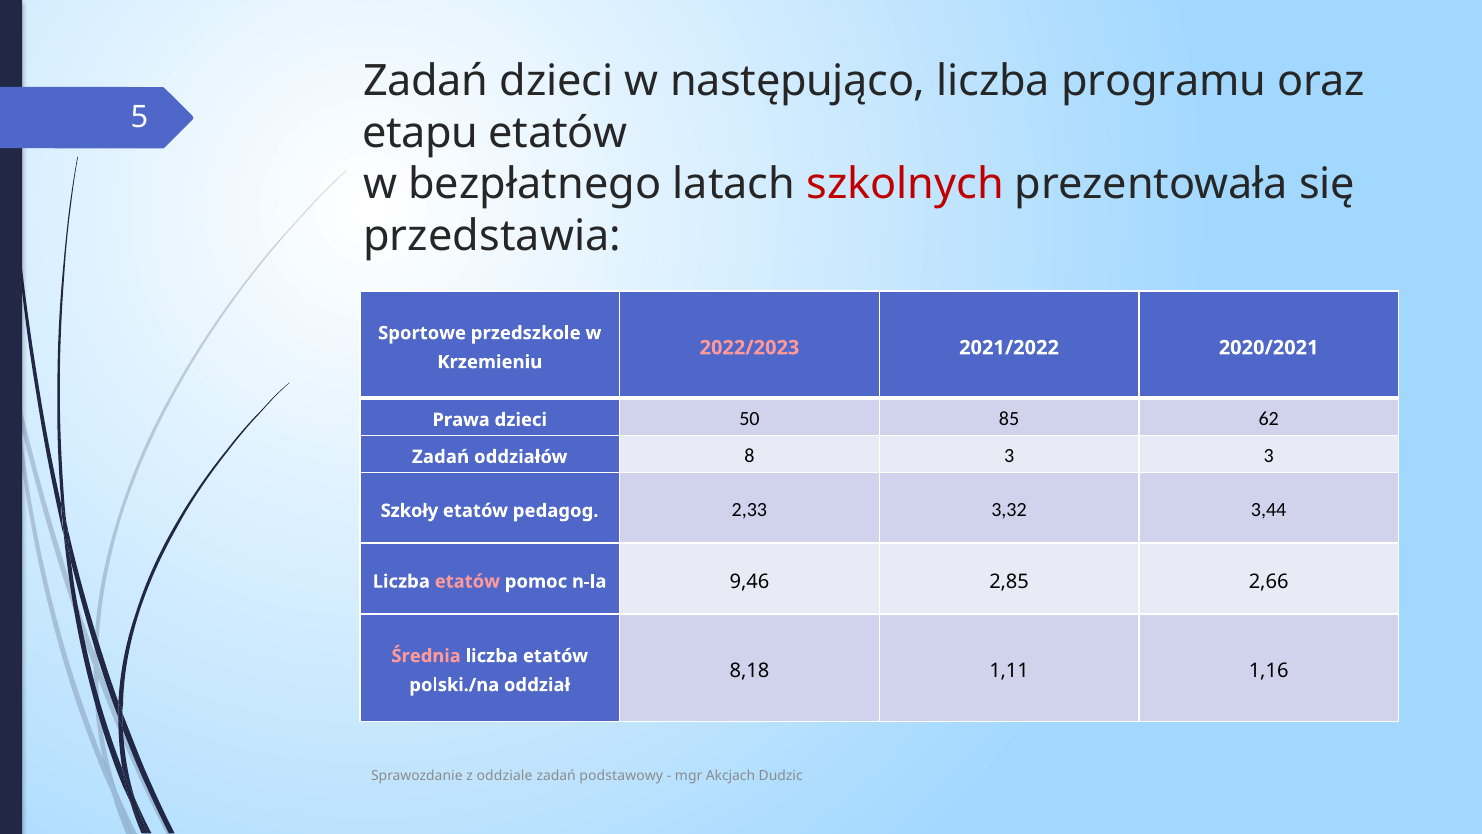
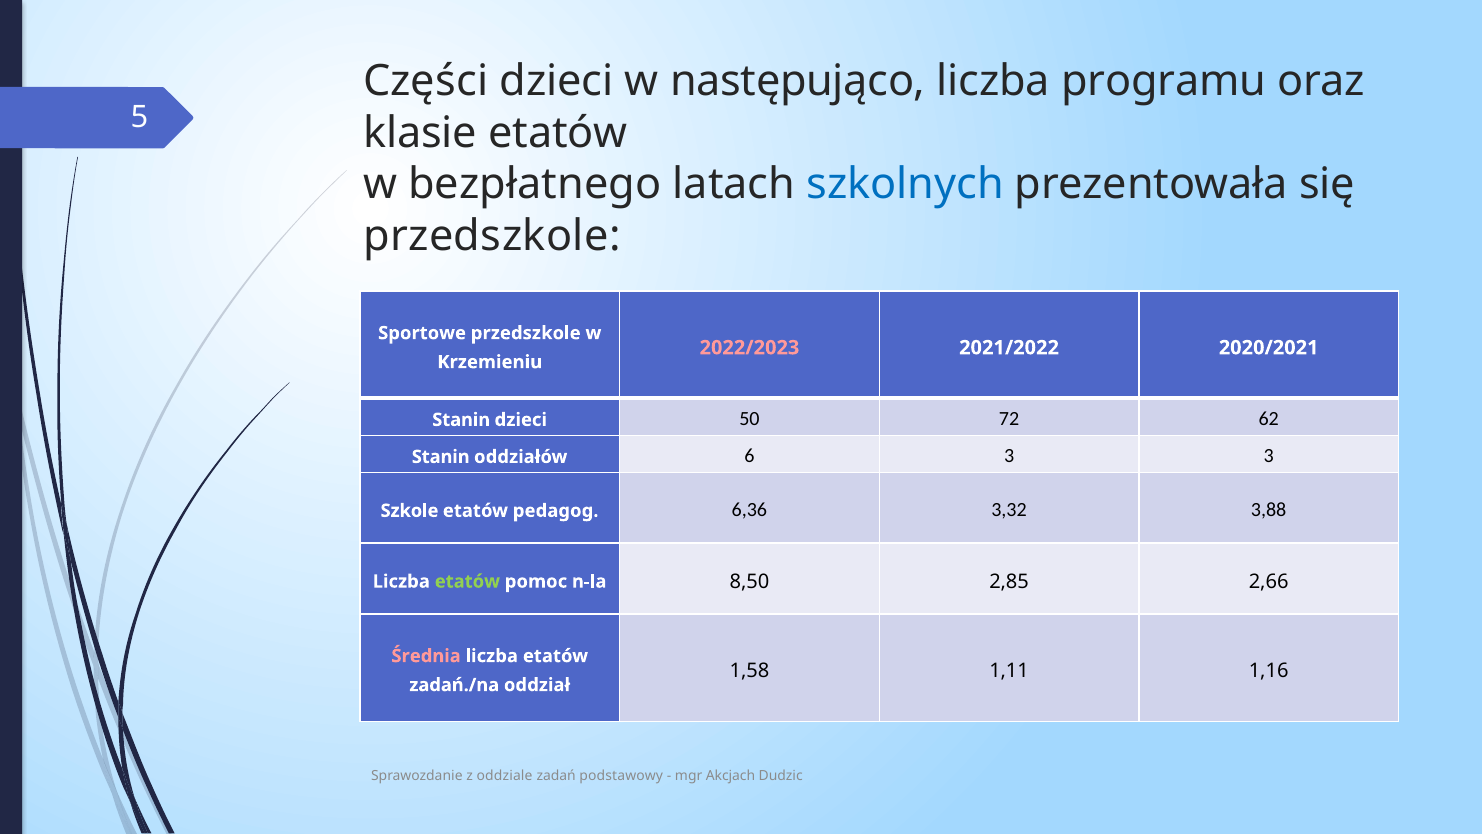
Zadań: Zadań -> Części (426, 81)
etapu: etapu -> klasie (420, 133)
szkolnych colour: red -> blue (905, 185)
przedstawia: przedstawia -> przedszkole (492, 237)
Prawa: Prawa -> Stanin (461, 420)
85: 85 -> 72 (1009, 419)
Zadań: Zadań -> Stanin (441, 457)
8: 8 -> 6 (750, 456)
Szkoły: Szkoły -> Szkole (409, 511)
2,33: 2,33 -> 6,36 (749, 510)
3,44: 3,44 -> 3,88 (1269, 510)
etatów colour: pink -> light green (467, 581)
9,46: 9,46 -> 8,50 (749, 581)
8,18: 8,18 -> 1,58 (749, 670)
polski./na: polski./na -> zadań./na (454, 685)
